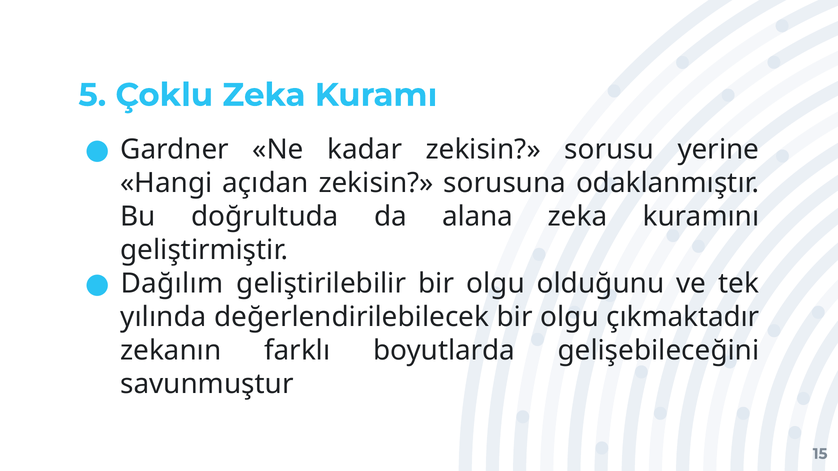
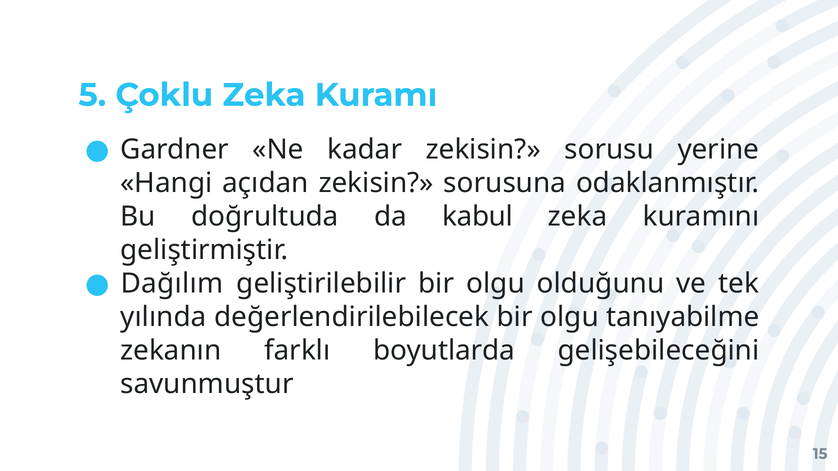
alana: alana -> kabul (478, 217)
çıkmaktadır: çıkmaktadır -> tanıyabilme (683, 317)
